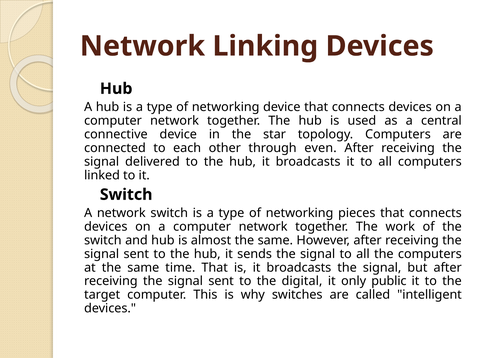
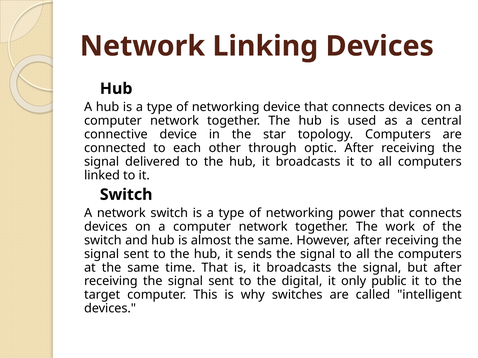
even: even -> optic (321, 148)
pieces: pieces -> power (357, 213)
